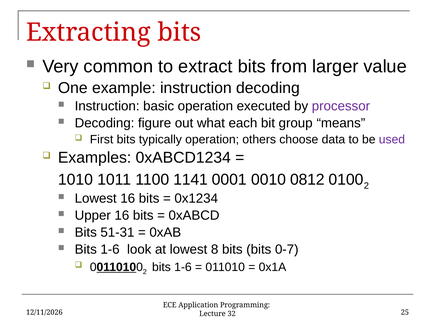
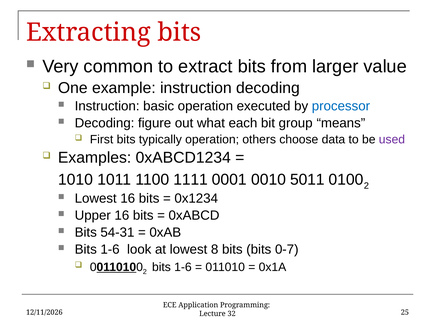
processor colour: purple -> blue (341, 106)
1141: 1141 -> 1111 (191, 179)
0812: 0812 -> 5011 (307, 179)
51-31: 51-31 -> 54-31 (117, 232)
